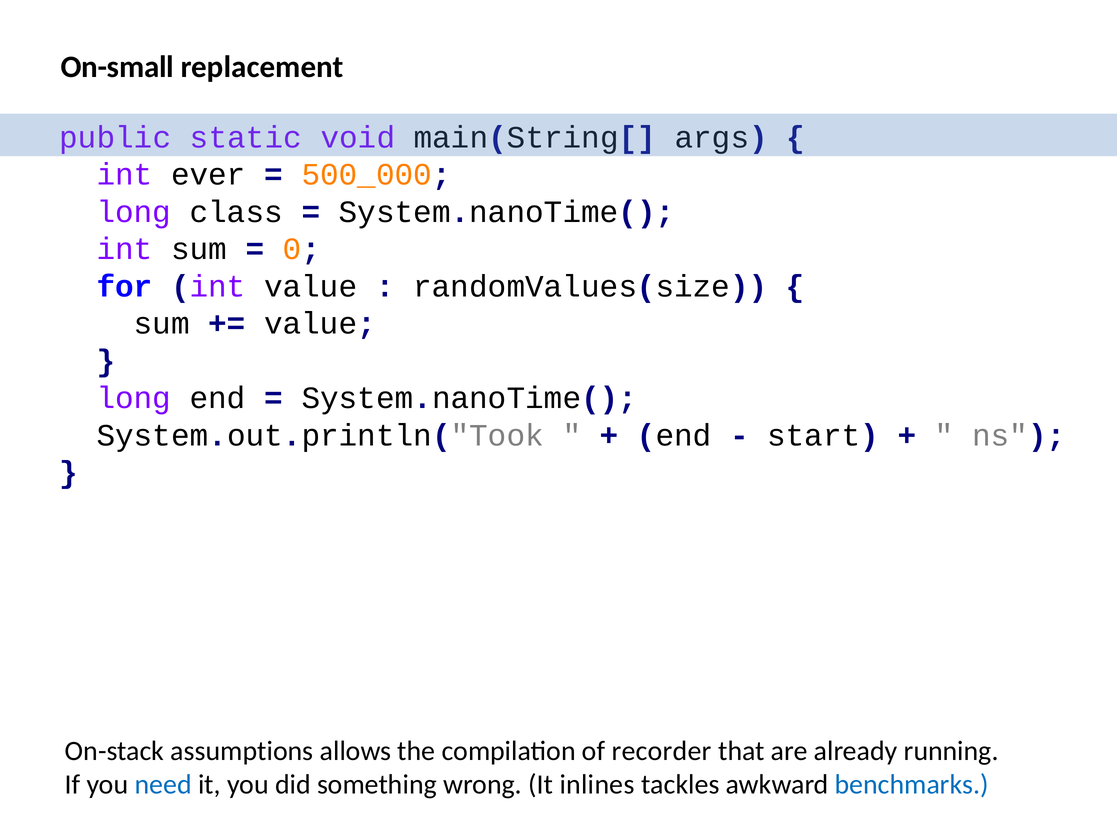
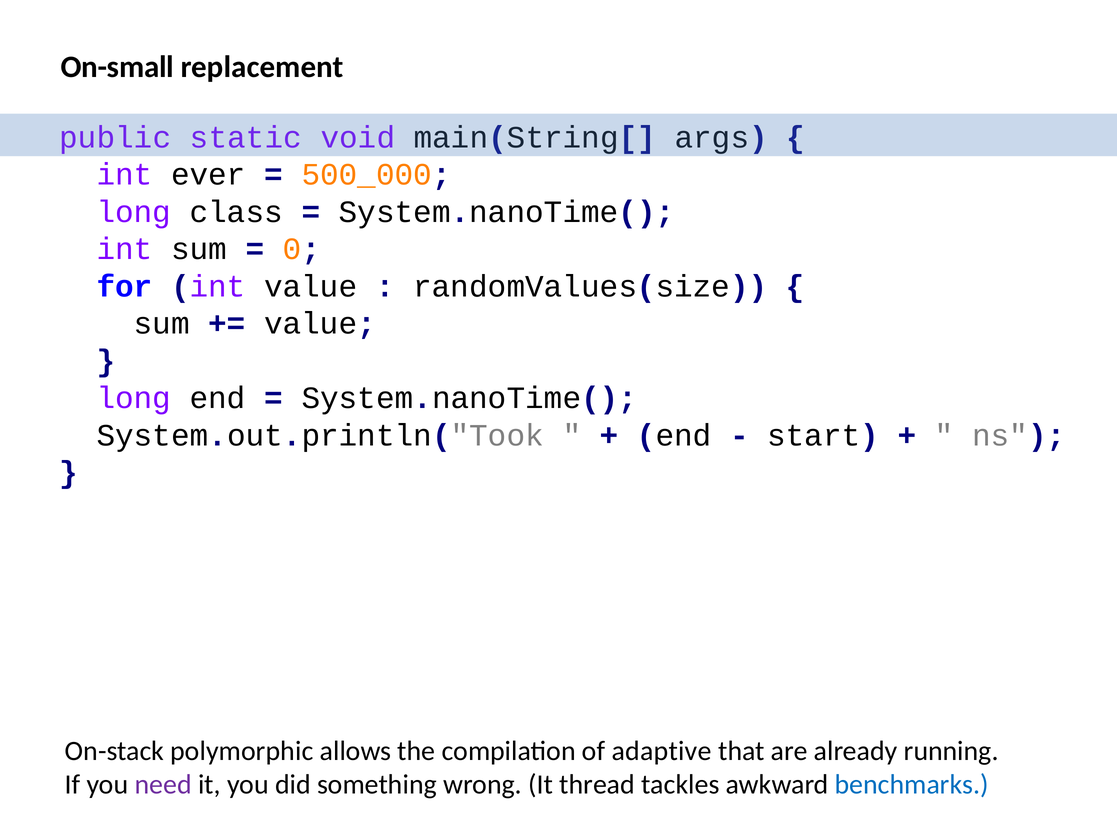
assumptions: assumptions -> polymorphic (242, 751)
recorder: recorder -> adaptive (662, 751)
need colour: blue -> purple (163, 784)
inlines: inlines -> thread (597, 784)
